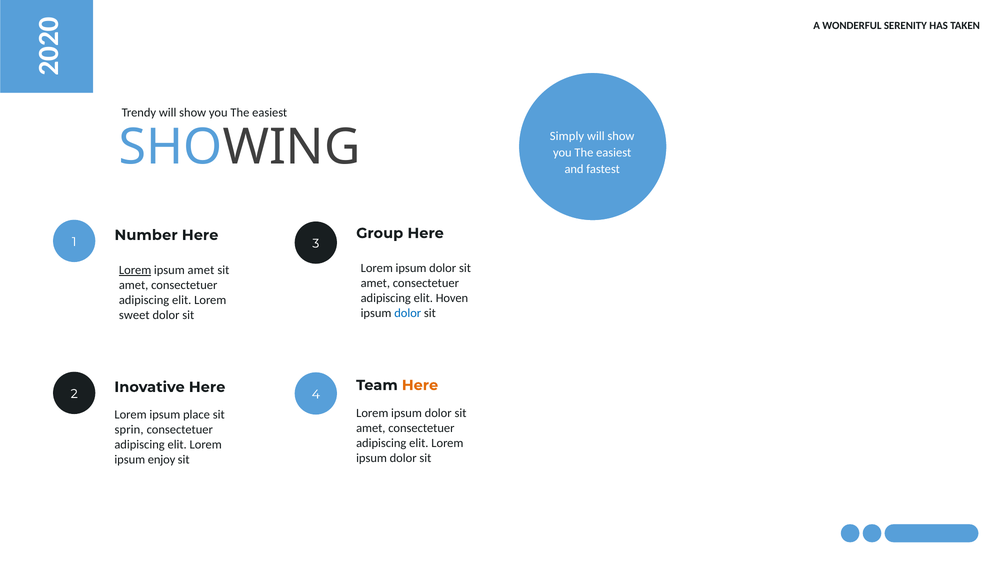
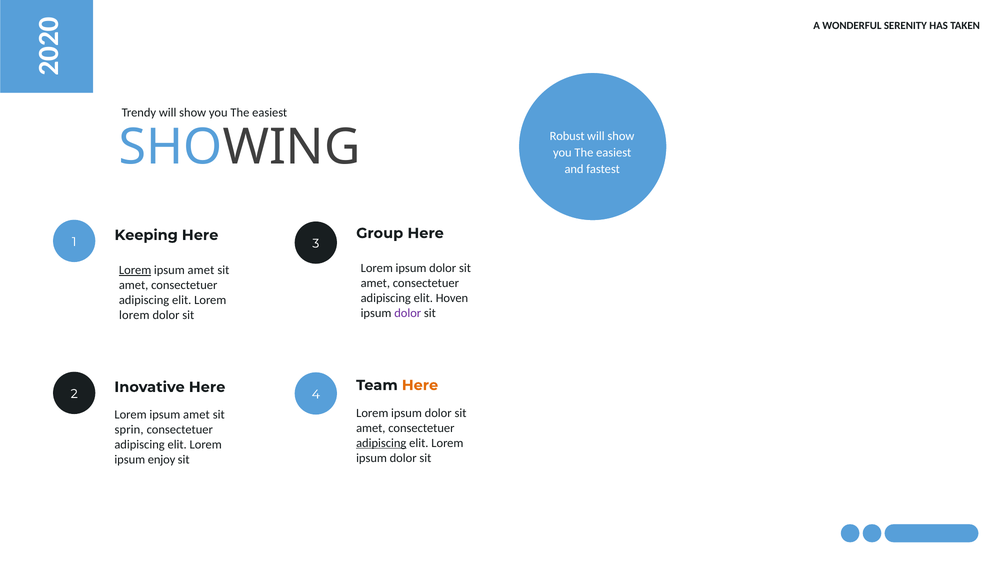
Simply: Simply -> Robust (567, 136)
Number: Number -> Keeping (146, 235)
dolor colour: blue -> purple (408, 313)
sweet: sweet -> lorem (134, 315)
place: place -> amet (196, 415)
adipiscing underline: none -> present (381, 443)
